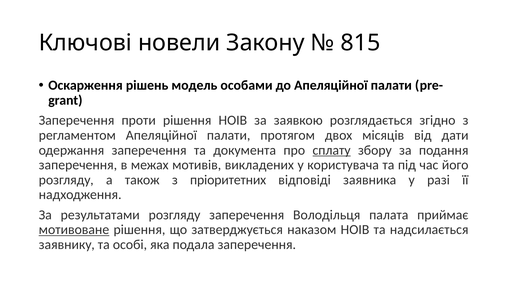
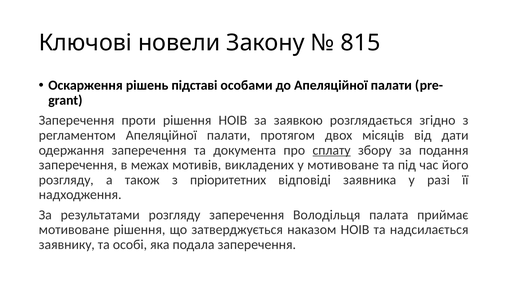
модель: модель -> підставі (194, 85)
у користувача: користувача -> мотивоване (343, 165)
мотивоване underline: present -> none (74, 230)
